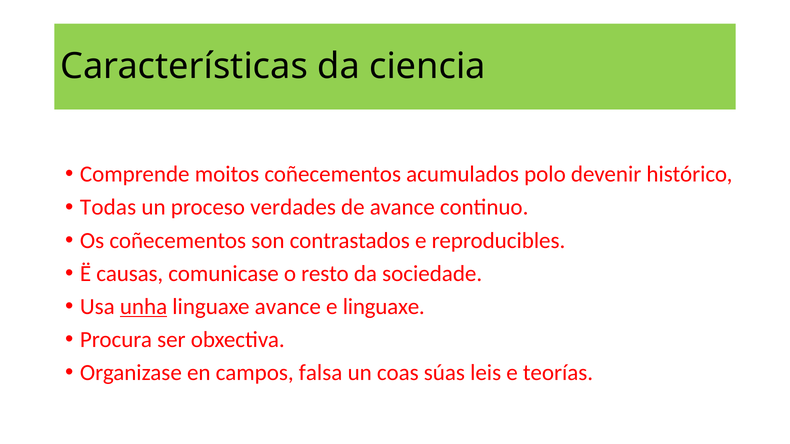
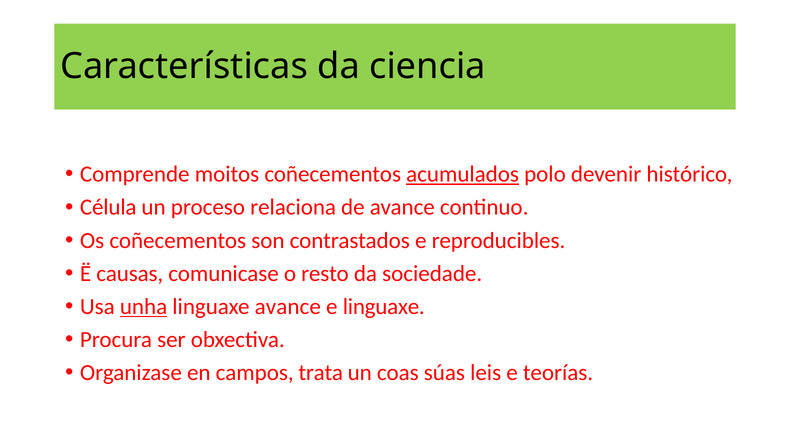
acumulados underline: none -> present (463, 174)
Todas: Todas -> Célula (108, 207)
verdades: verdades -> relaciona (293, 207)
falsa: falsa -> trata (321, 373)
